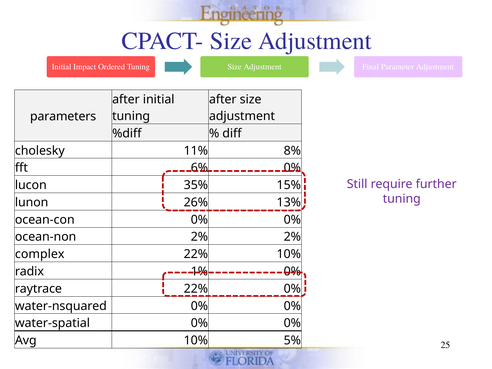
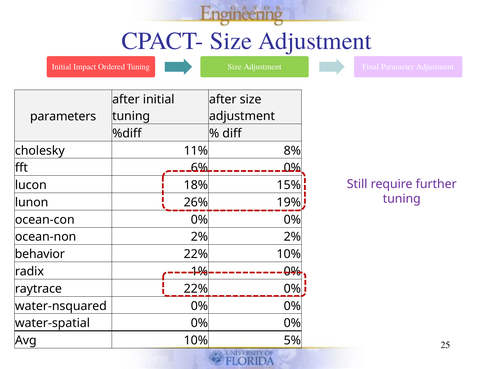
35%: 35% -> 18% (196, 185)
13%: 13% -> 19% (289, 202)
complex: complex -> behavior (40, 254)
